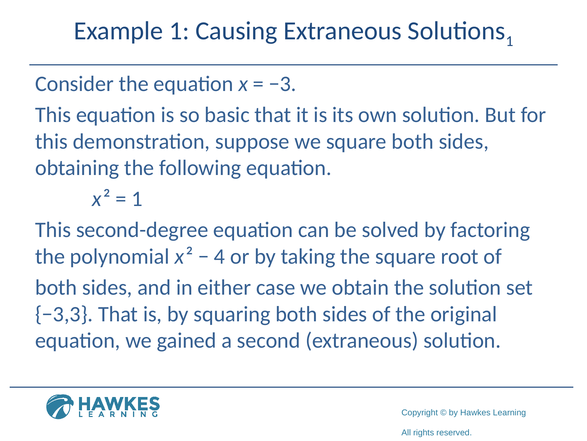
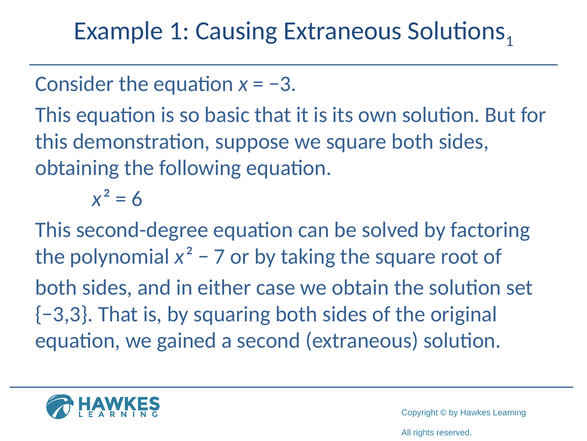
1: 1 -> 6 (137, 199)
4: 4 -> 7 (220, 256)
